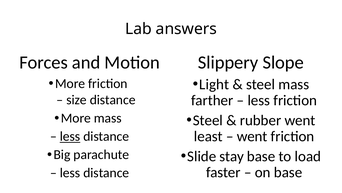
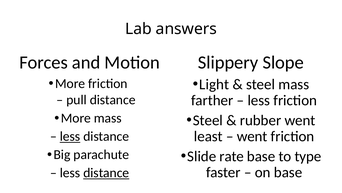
size: size -> pull (76, 100)
stay: stay -> rate (232, 156)
load: load -> type (308, 156)
distance underline: none -> present (106, 172)
